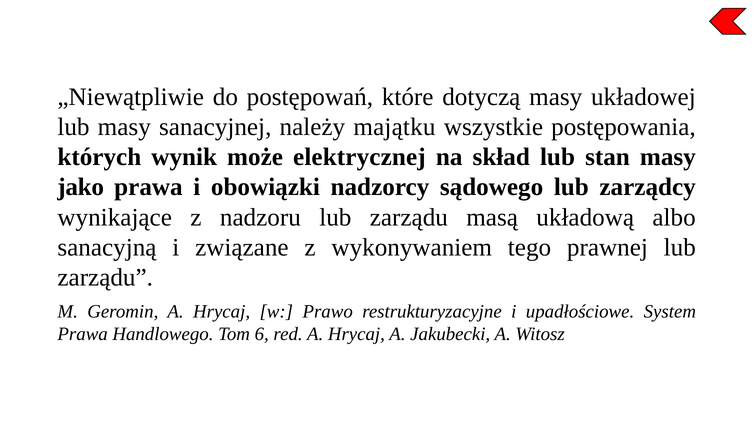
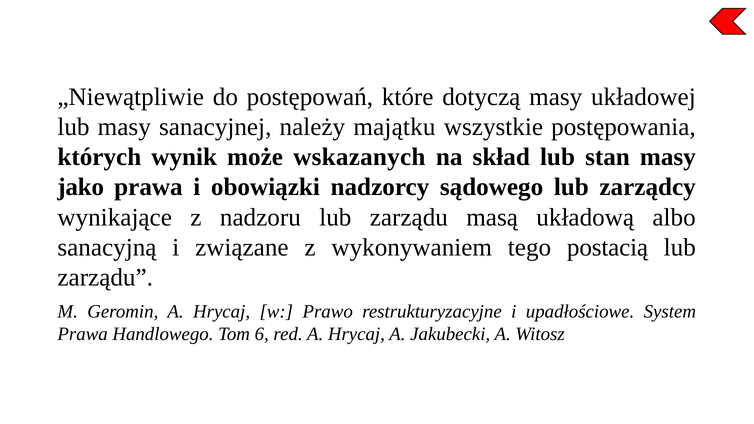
elektrycznej: elektrycznej -> wskazanych (359, 157)
prawnej: prawnej -> postacią (608, 248)
